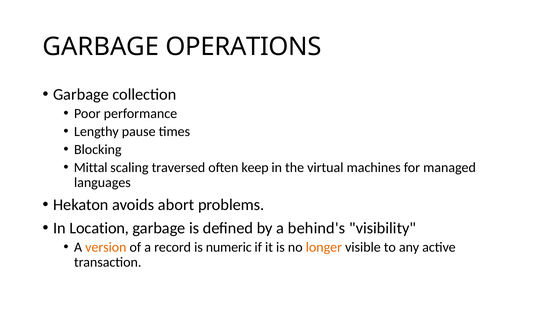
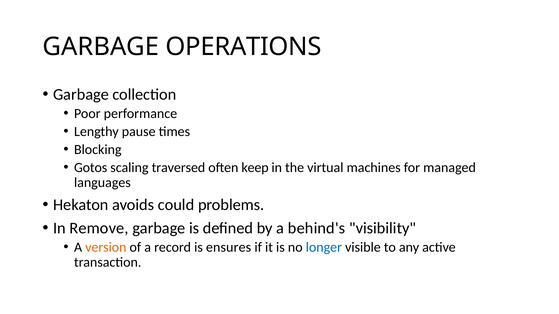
Mittal: Mittal -> Gotos (91, 168)
abort: abort -> could (176, 205)
Location: Location -> Remove (99, 228)
numeric: numeric -> ensures (229, 248)
longer colour: orange -> blue (324, 248)
